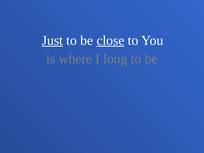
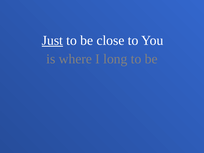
close underline: present -> none (110, 40)
